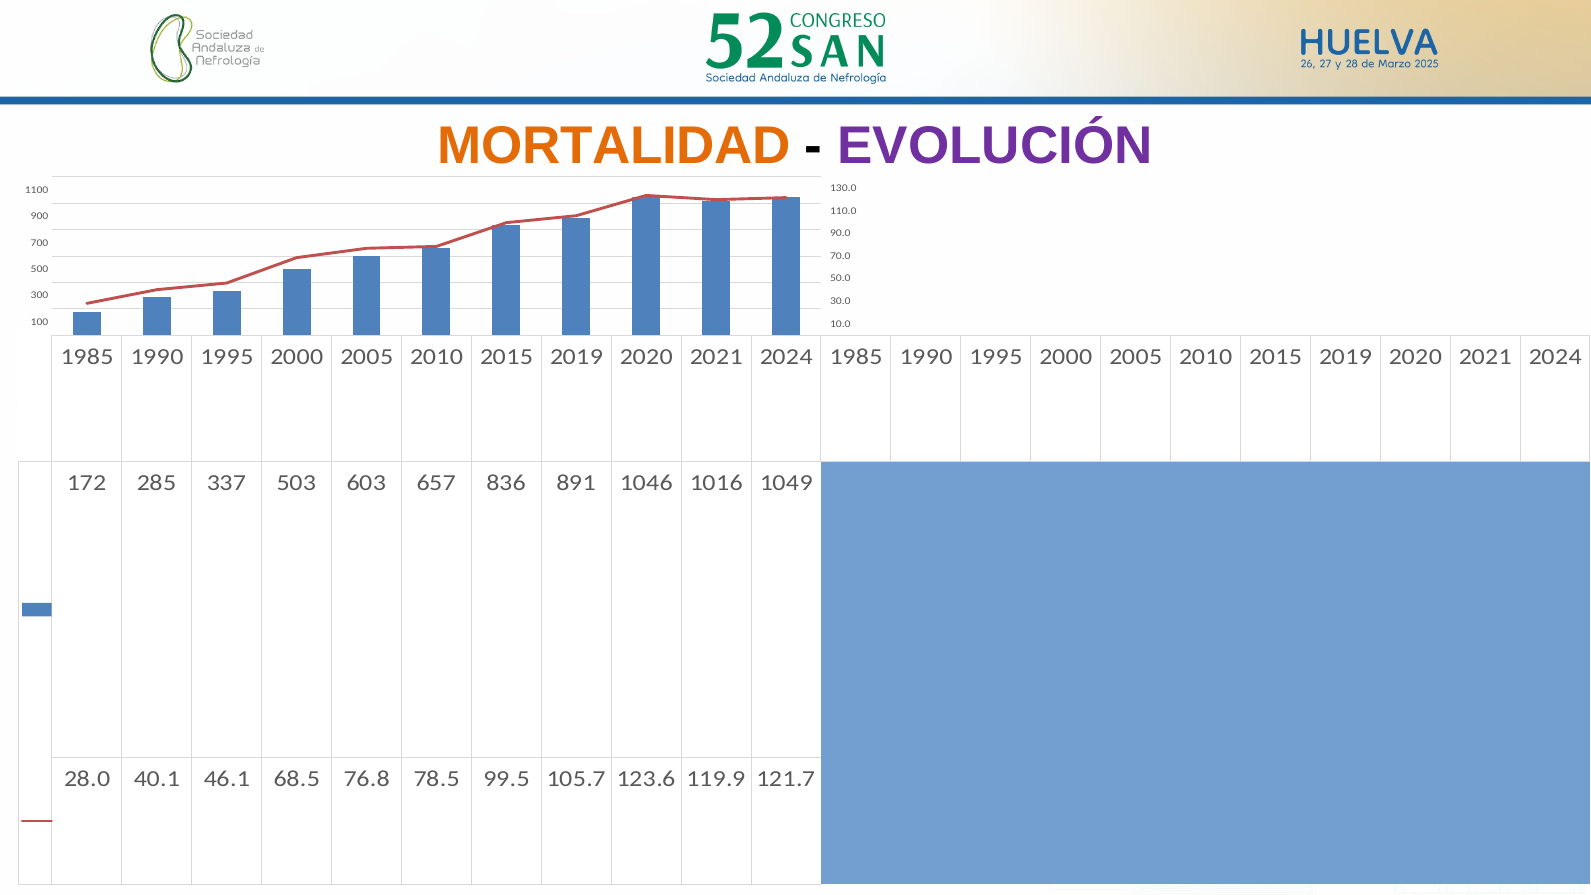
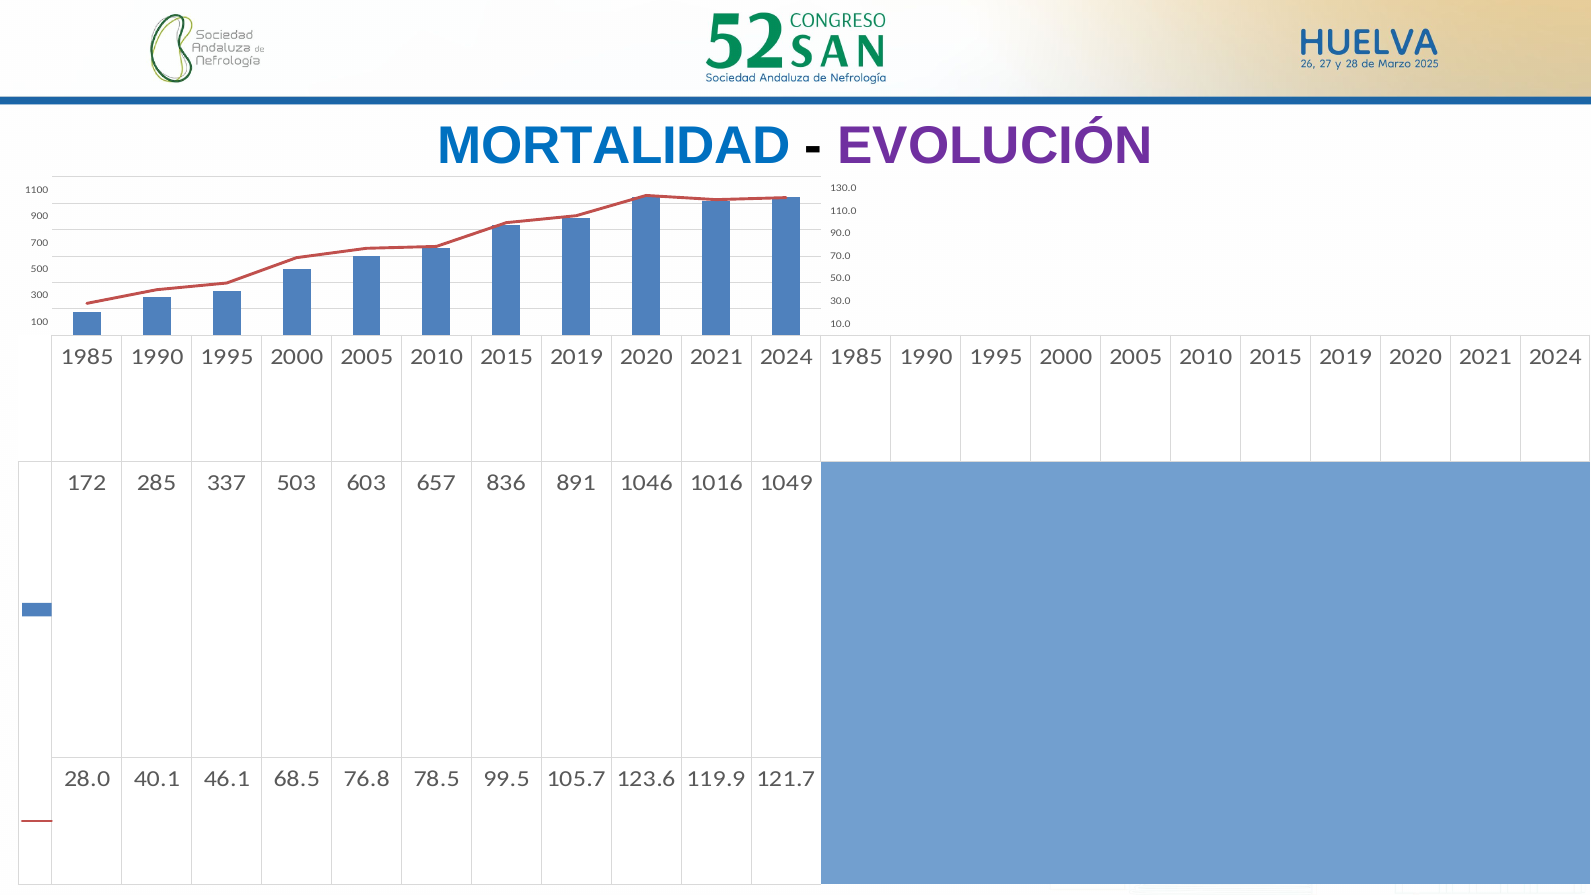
MORTALIDAD colour: orange -> blue (614, 146)
